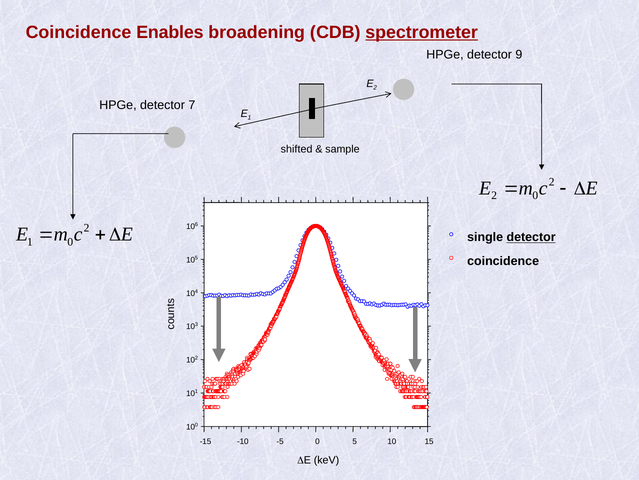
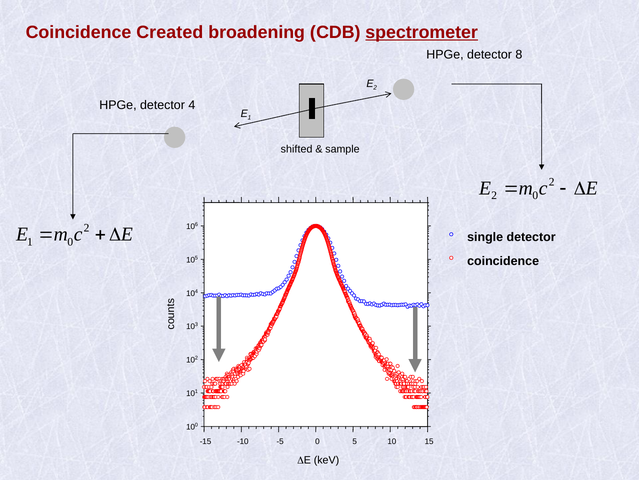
Enables: Enables -> Created (170, 32)
9: 9 -> 8 (519, 55)
7: 7 -> 4 (192, 105)
detector underline: present -> none (531, 237)
